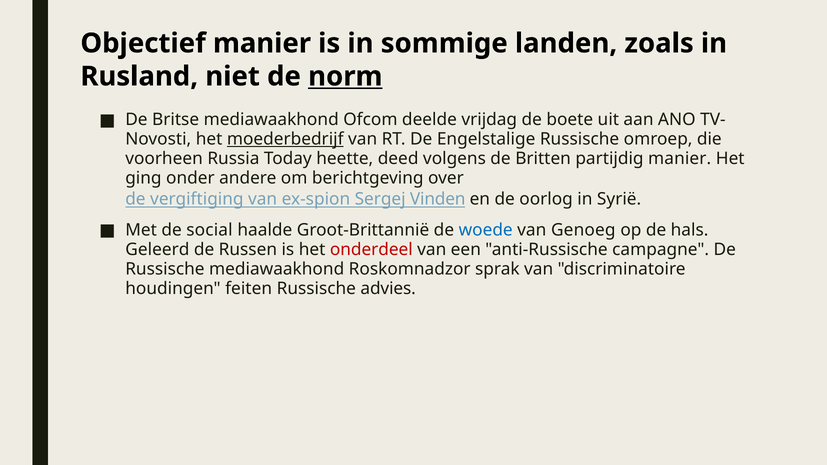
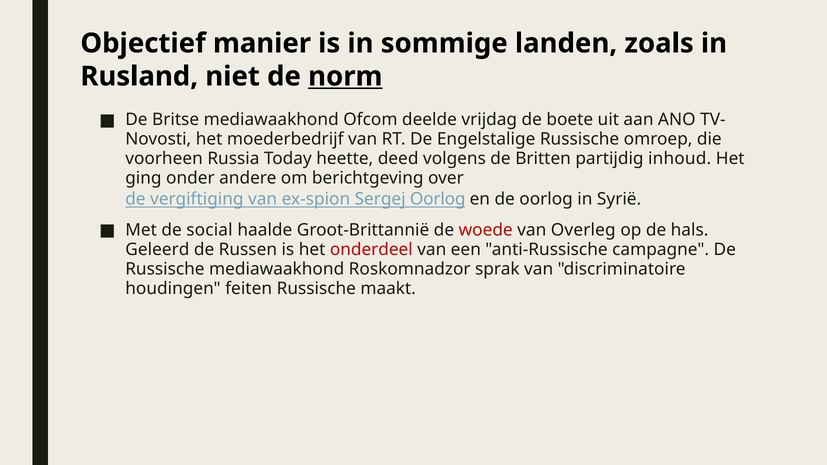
moederbedrijf underline: present -> none (285, 139)
partijdig manier: manier -> inhoud (680, 159)
Sergej Vinden: Vinden -> Oorlog (438, 199)
woede colour: blue -> red (486, 230)
Genoeg: Genoeg -> Overleg (583, 230)
advies: advies -> maakt (388, 289)
